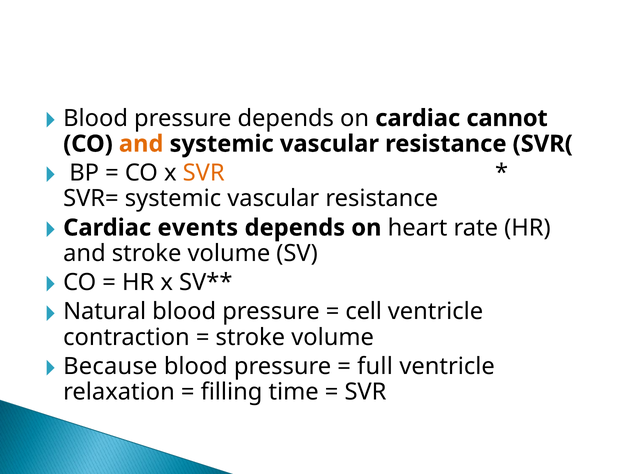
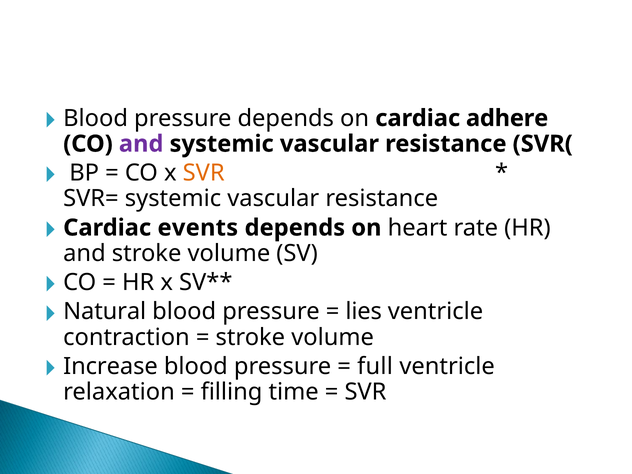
cannot: cannot -> adhere (507, 118)
and colour: orange -> purple (141, 144)
cell: cell -> lies (364, 312)
Because: Because -> Increase (111, 366)
